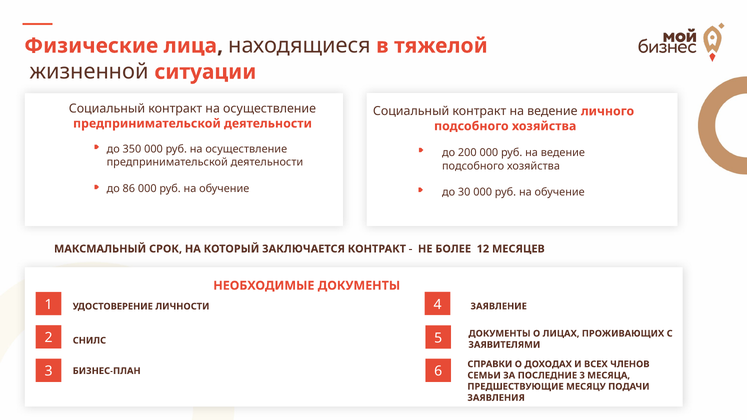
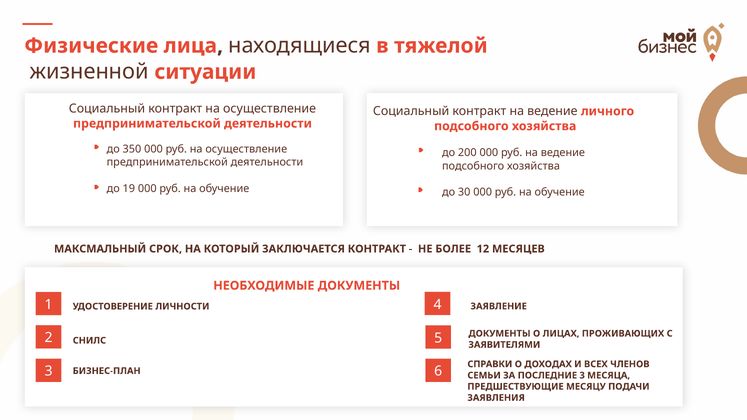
86: 86 -> 19 (129, 189)
